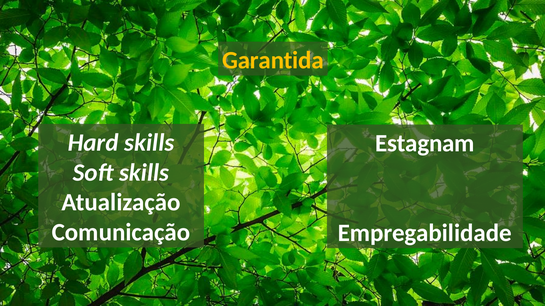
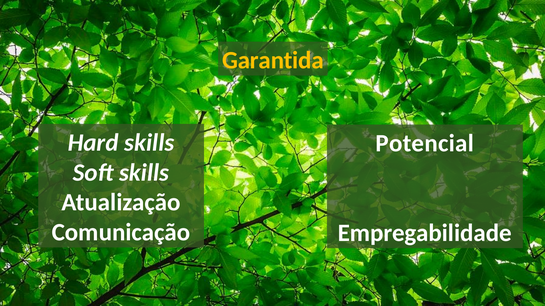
Estagnam: Estagnam -> Potencial (425, 143)
